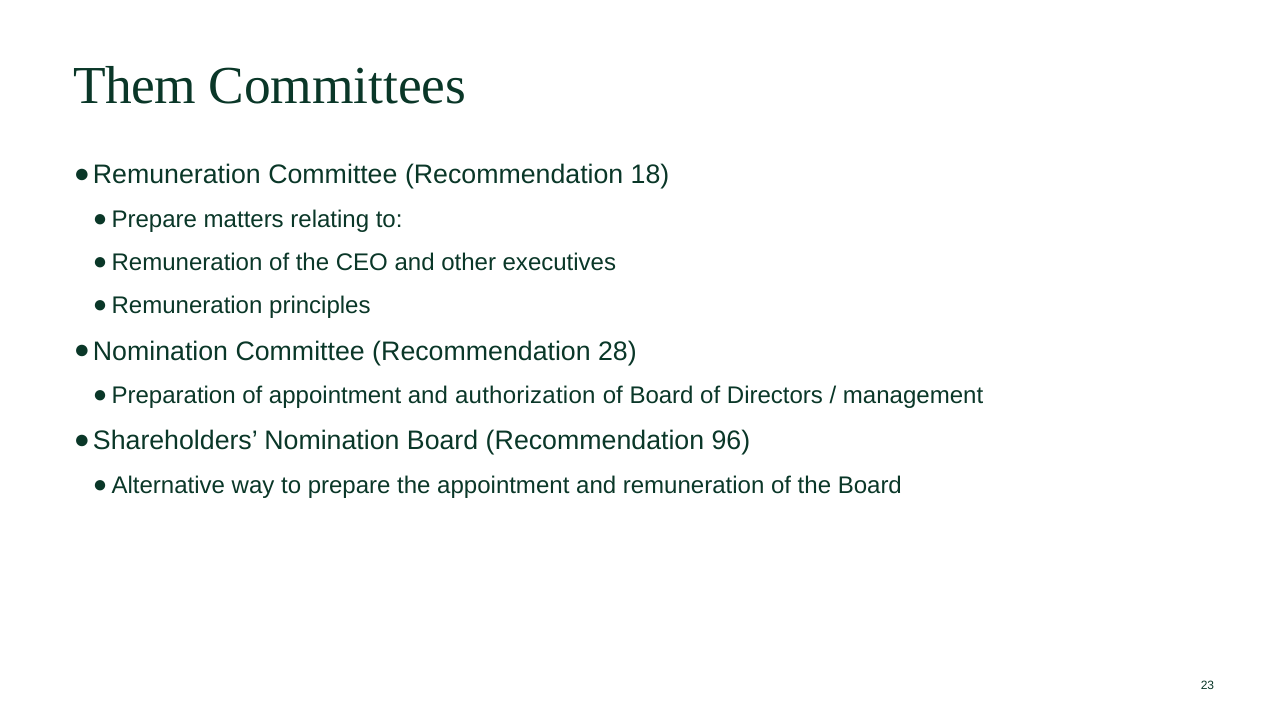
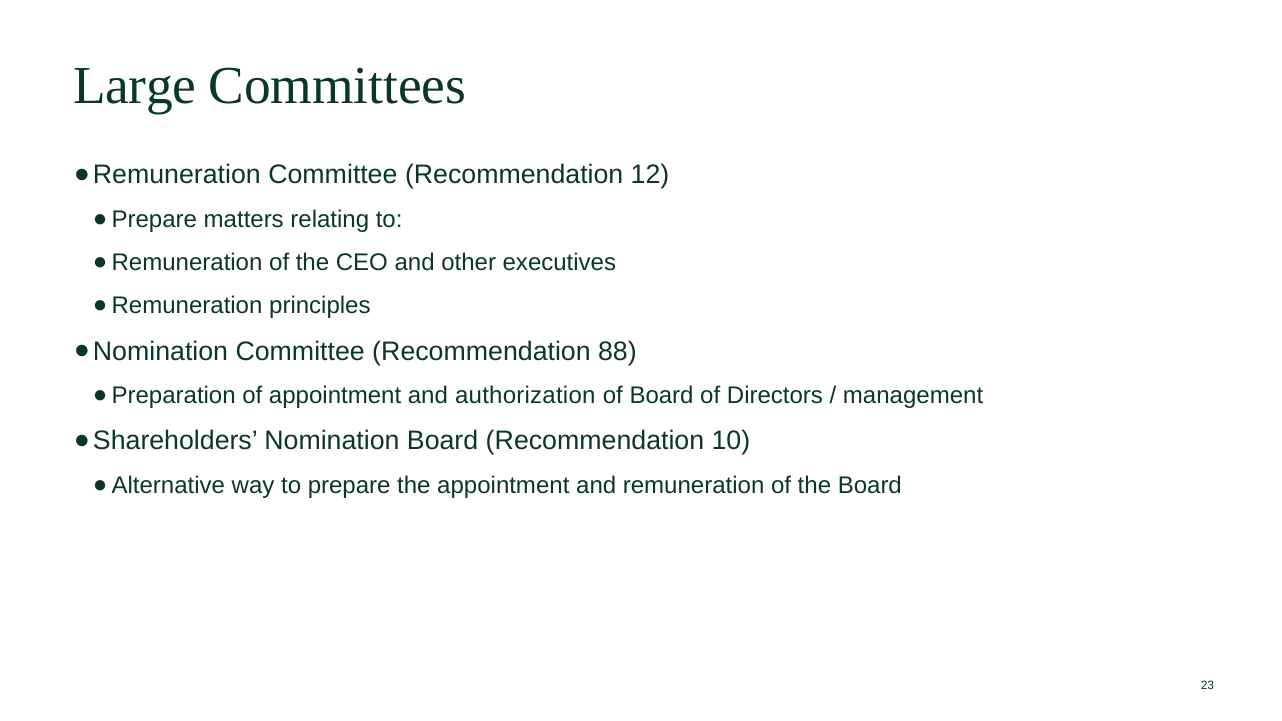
Them: Them -> Large (135, 86)
18: 18 -> 12 (650, 175)
28: 28 -> 88 (617, 351)
96: 96 -> 10 (731, 441)
